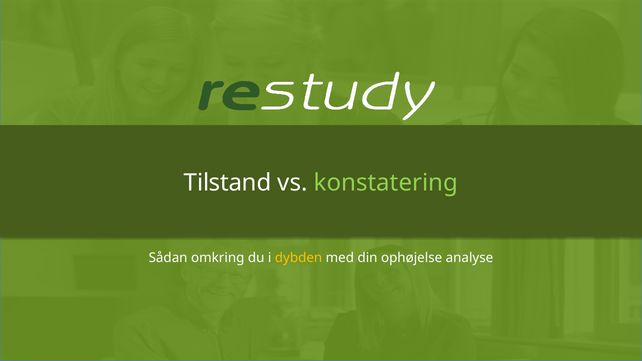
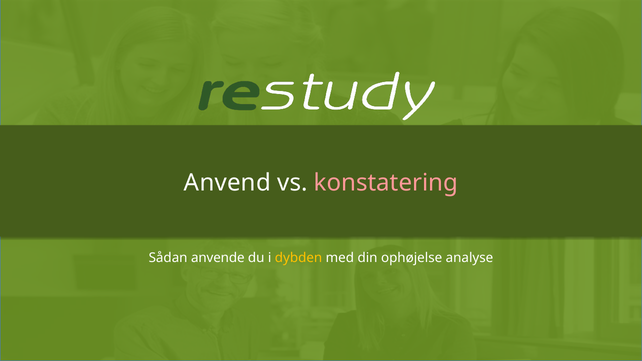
Tilstand: Tilstand -> Anvend (227, 183)
konstatering colour: light green -> pink (386, 183)
omkring: omkring -> anvende (218, 258)
